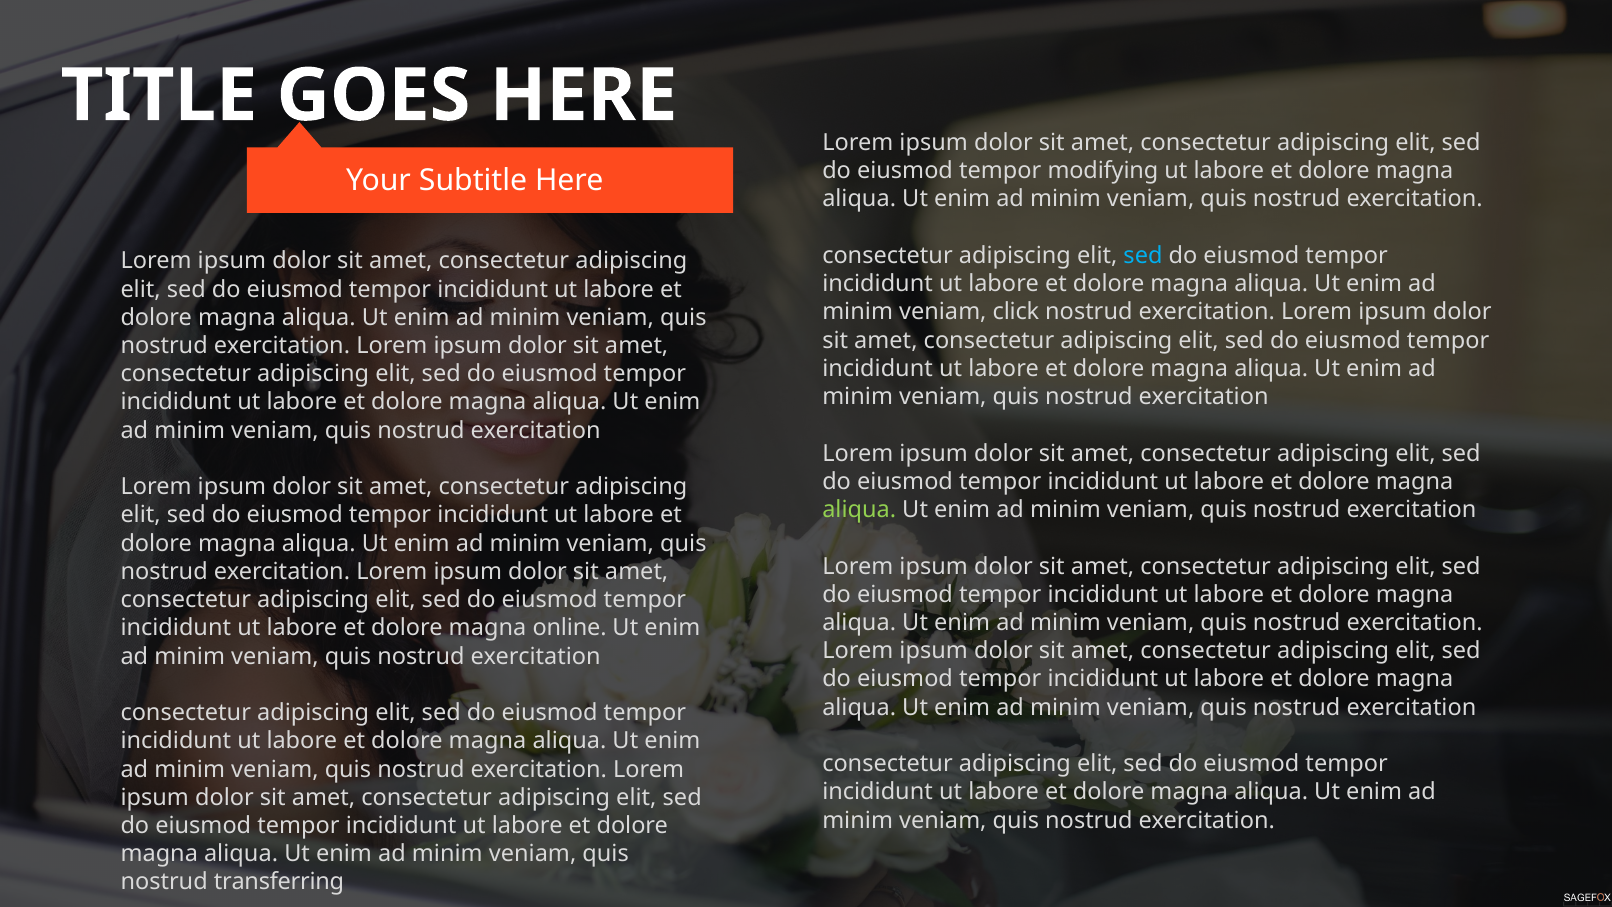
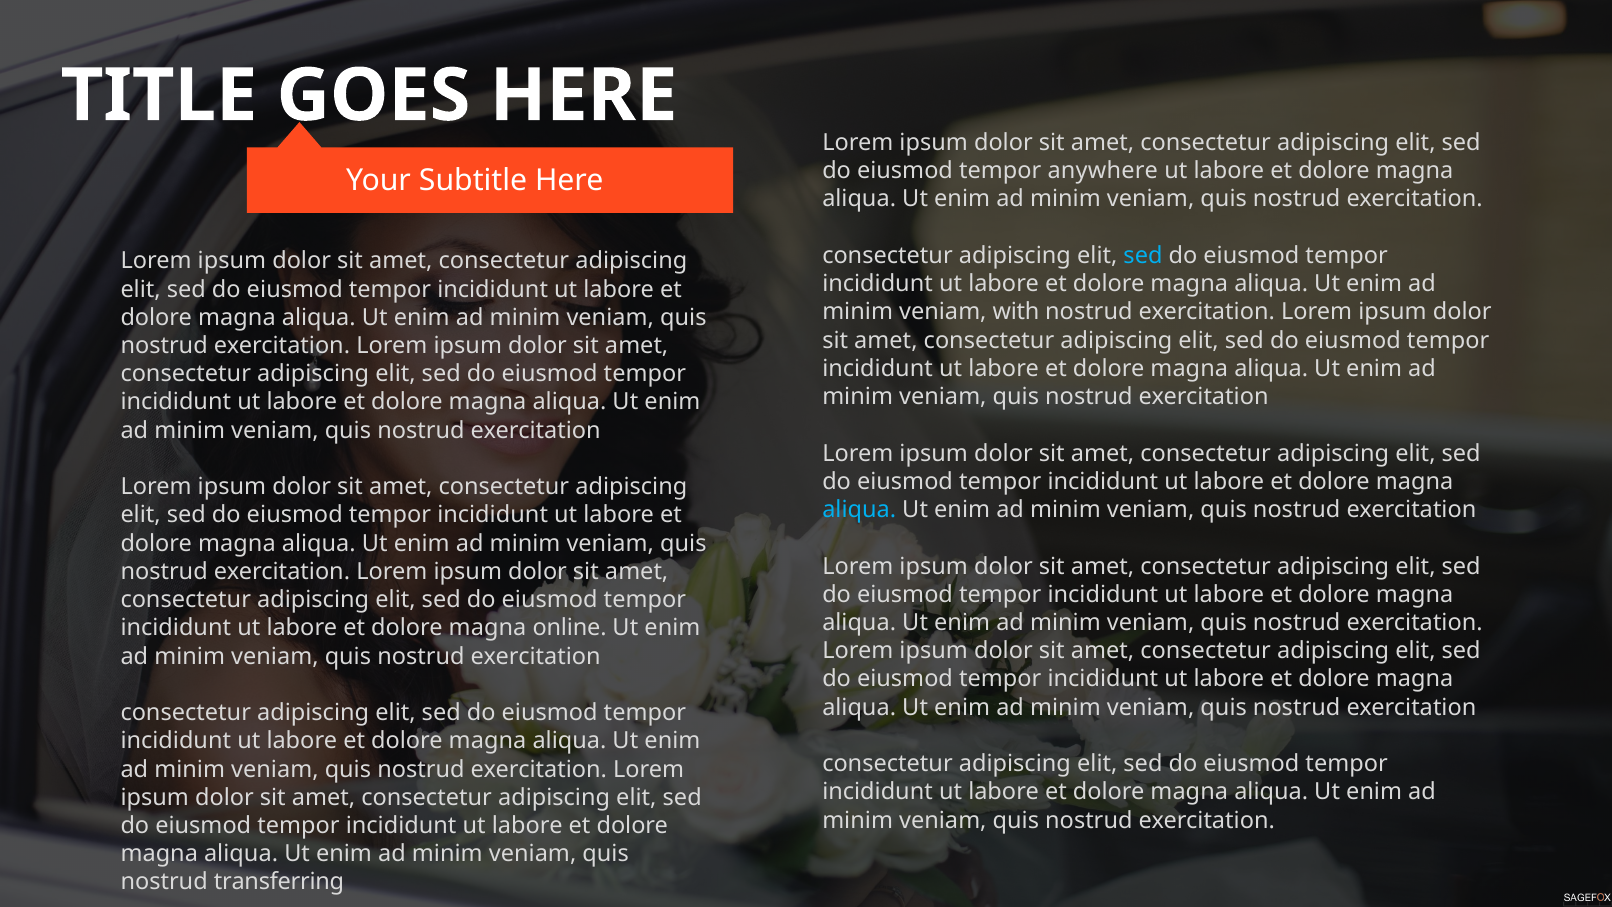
modifying: modifying -> anywhere (1103, 171)
click: click -> with (1016, 312)
aliqua colour: light green -> light blue (859, 510)
